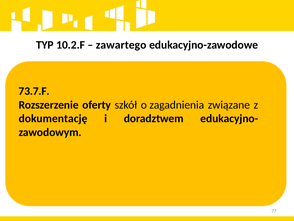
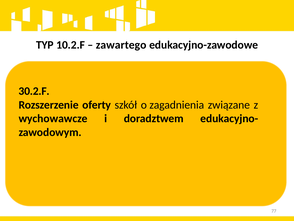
73.7.F: 73.7.F -> 30.2.F (34, 91)
dokumentację: dokumentację -> wychowawcze (53, 118)
